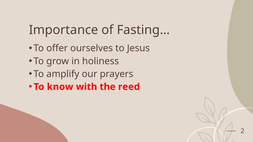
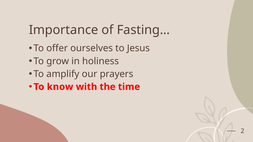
reed: reed -> time (129, 87)
